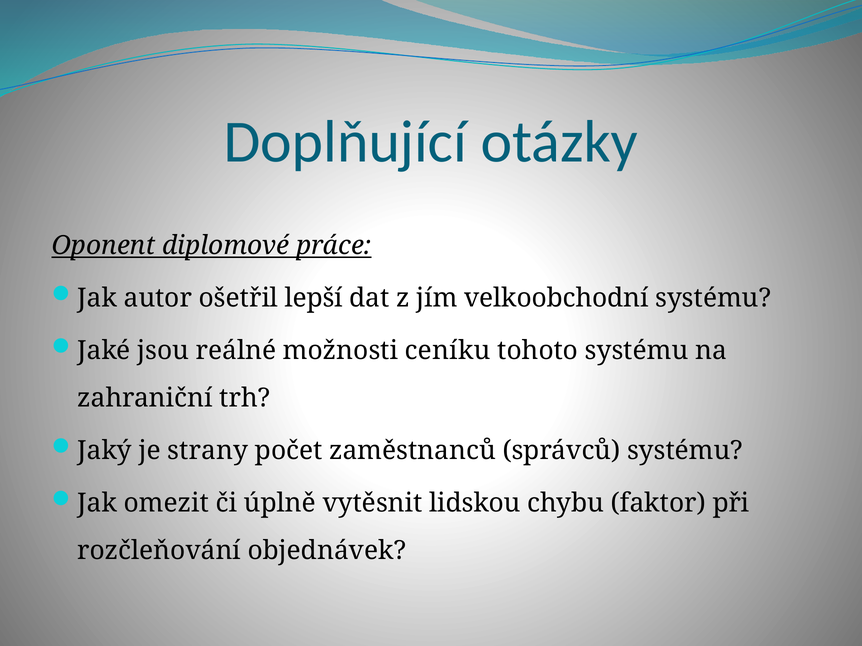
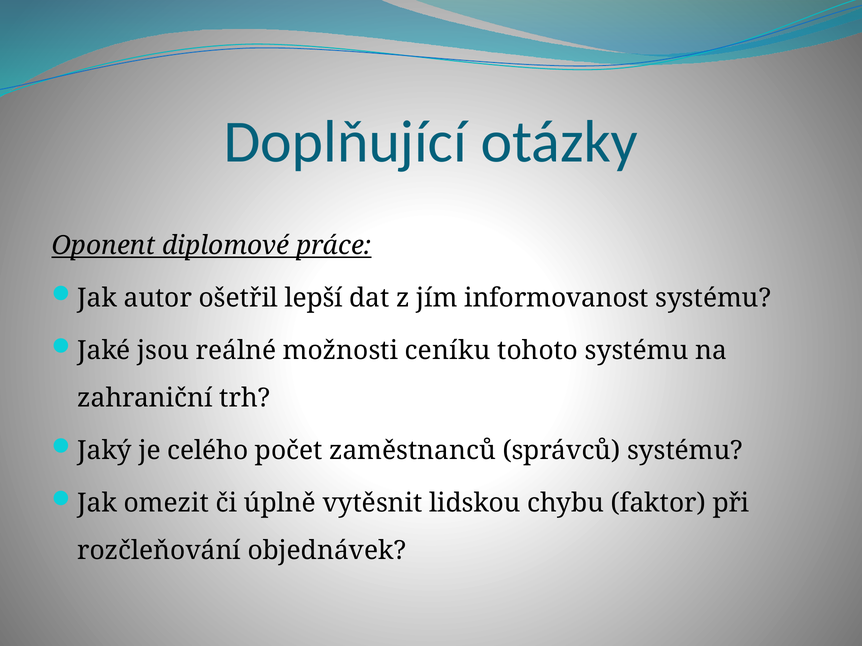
velkoobchodní: velkoobchodní -> informovanost (556, 298)
strany: strany -> celého (208, 451)
